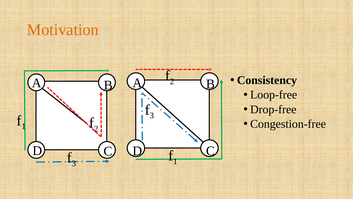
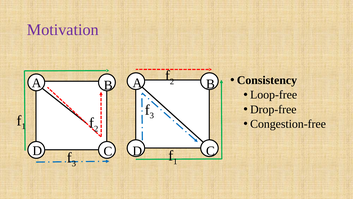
Motivation colour: orange -> purple (63, 30)
